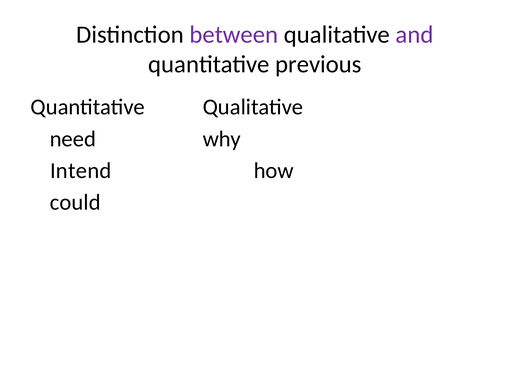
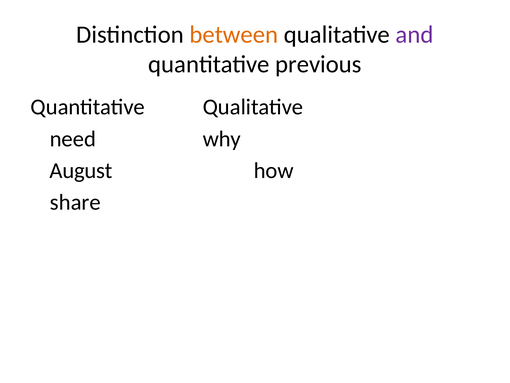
between colour: purple -> orange (234, 34)
Intend: Intend -> August (81, 170)
could: could -> share (75, 202)
